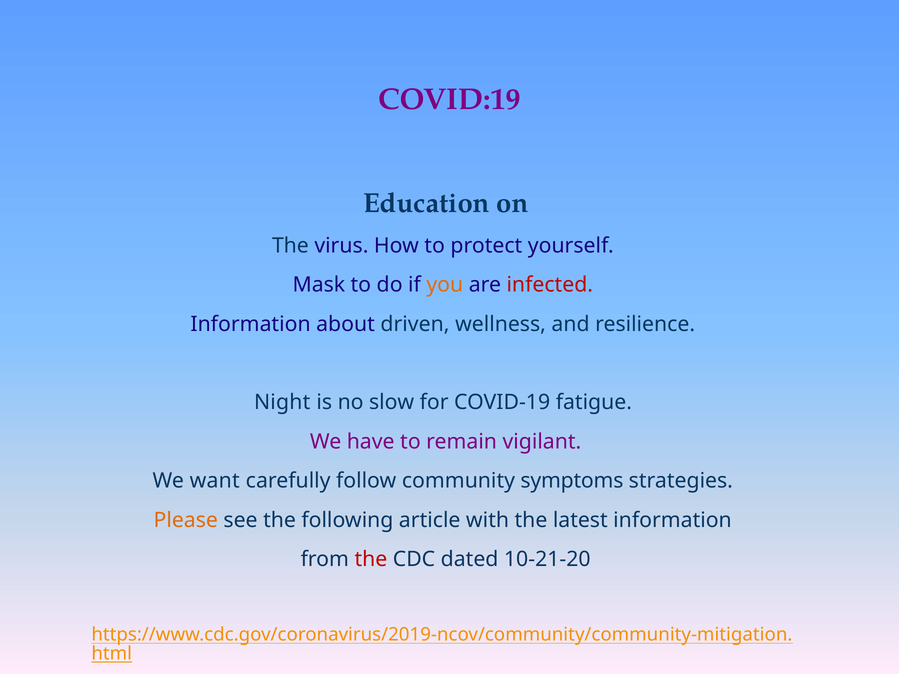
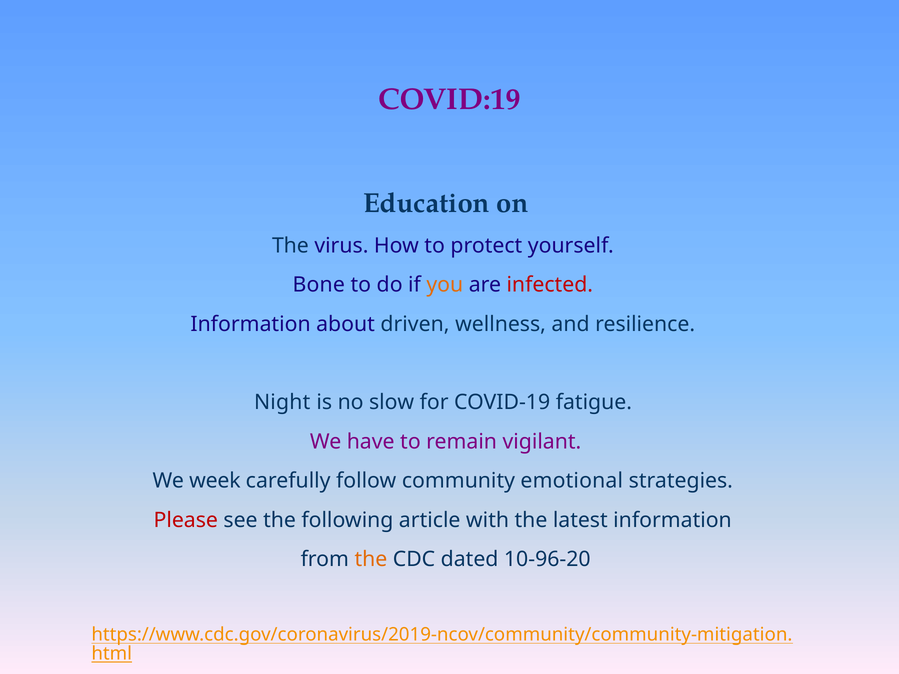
Mask: Mask -> Bone (319, 285)
want: want -> week (215, 481)
symptoms: symptoms -> emotional (572, 481)
Please colour: orange -> red (186, 520)
the colour: red -> orange (371, 559)
10-21-20: 10-21-20 -> 10-96-20 (547, 559)
